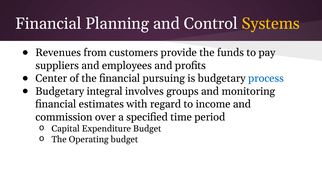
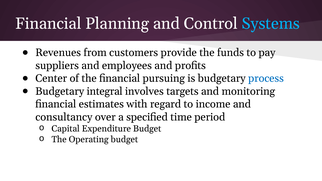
Systems colour: yellow -> light blue (271, 23)
groups: groups -> targets (182, 91)
commission: commission -> consultancy (64, 117)
